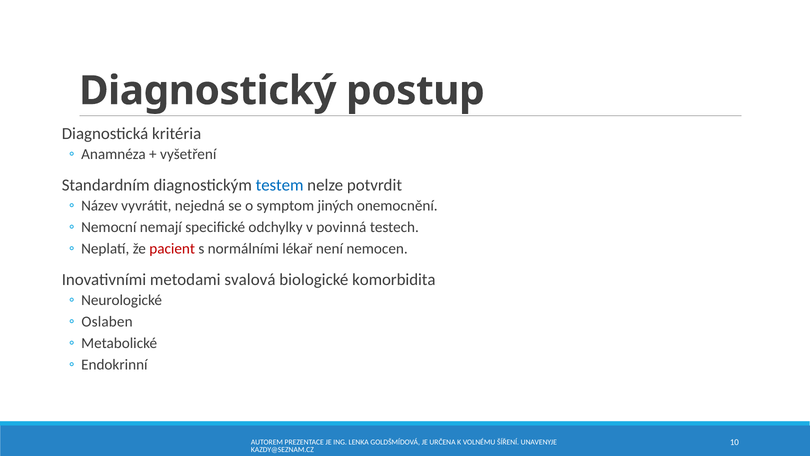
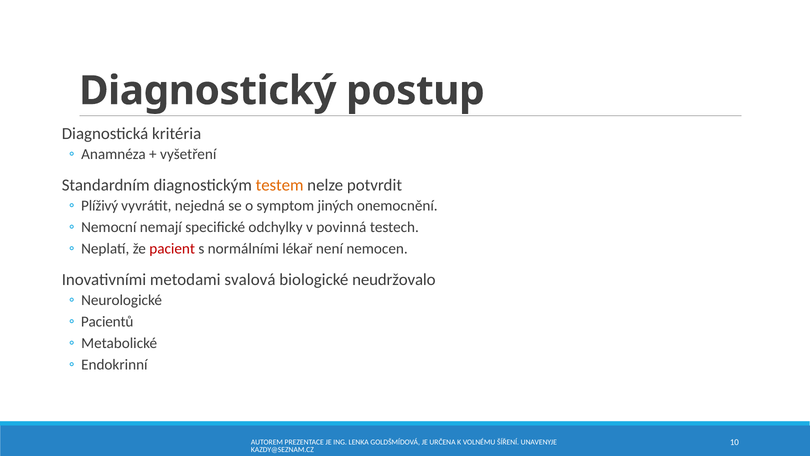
testem colour: blue -> orange (280, 185)
Název: Název -> Plíživý (100, 206)
komorbidita: komorbidita -> neudržovalo (394, 279)
Oslaben: Oslaben -> Pacientů (107, 322)
